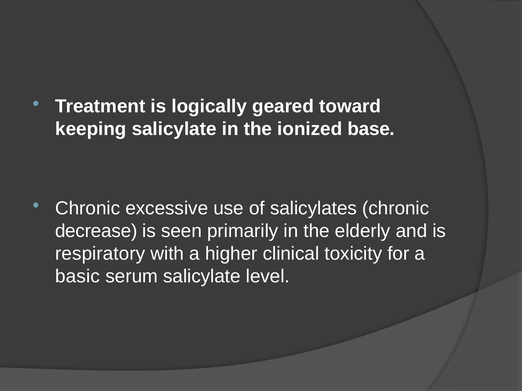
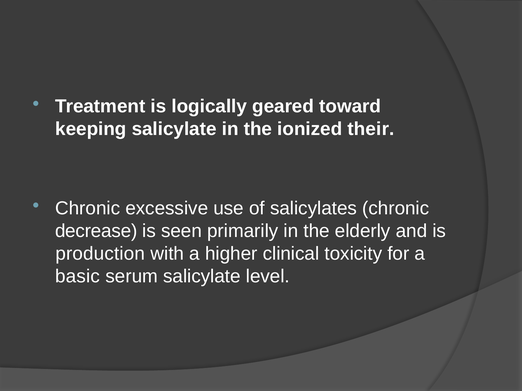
base: base -> their (371, 129)
respiratory: respiratory -> production (100, 254)
